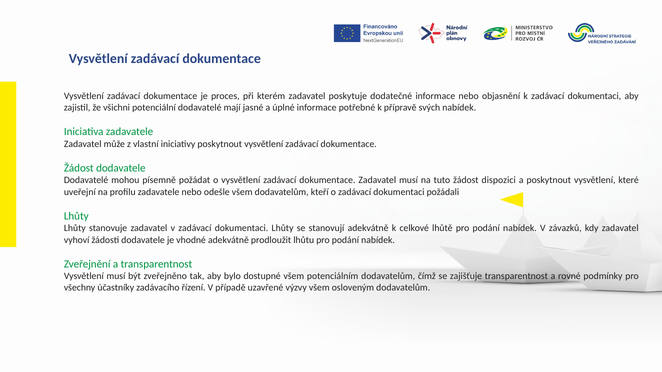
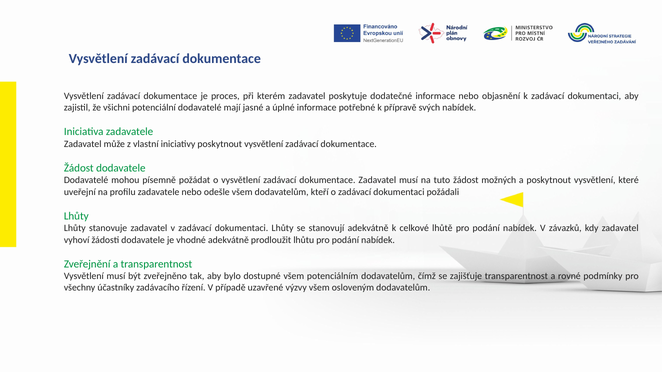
dispozici: dispozici -> možných (499, 180)
